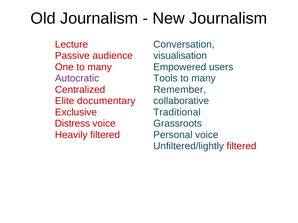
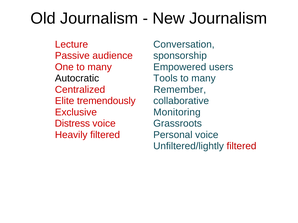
visualisation: visualisation -> sponsorship (180, 56)
Autocratic colour: purple -> black (77, 78)
documentary: documentary -> tremendously (106, 101)
Traditional: Traditional -> Monitoring (177, 112)
